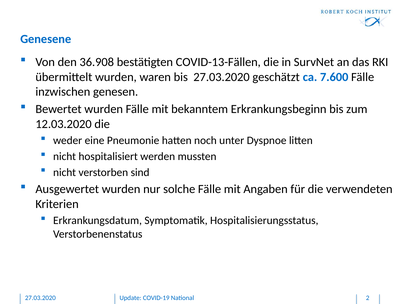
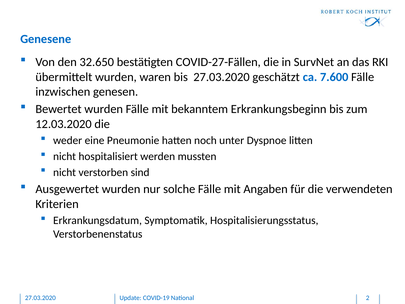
36.908: 36.908 -> 32.650 (97, 62)
COVID-13-Fällen: COVID-13-Fällen -> COVID-27-Fällen (218, 62)
